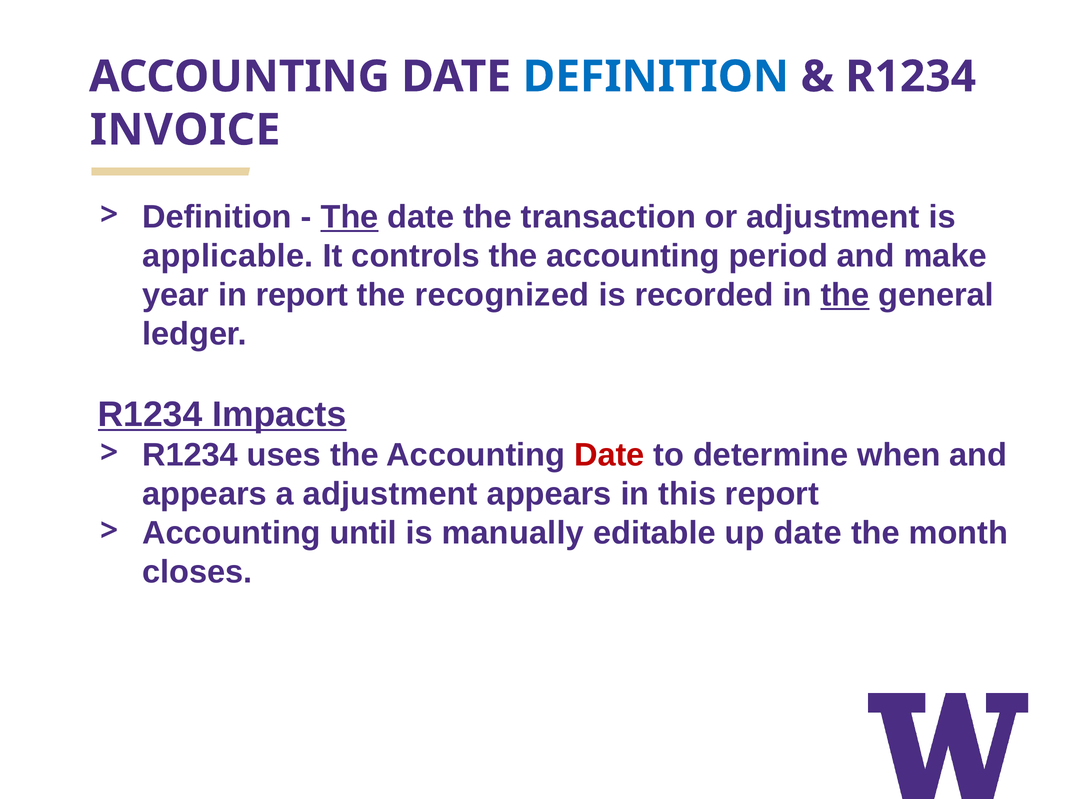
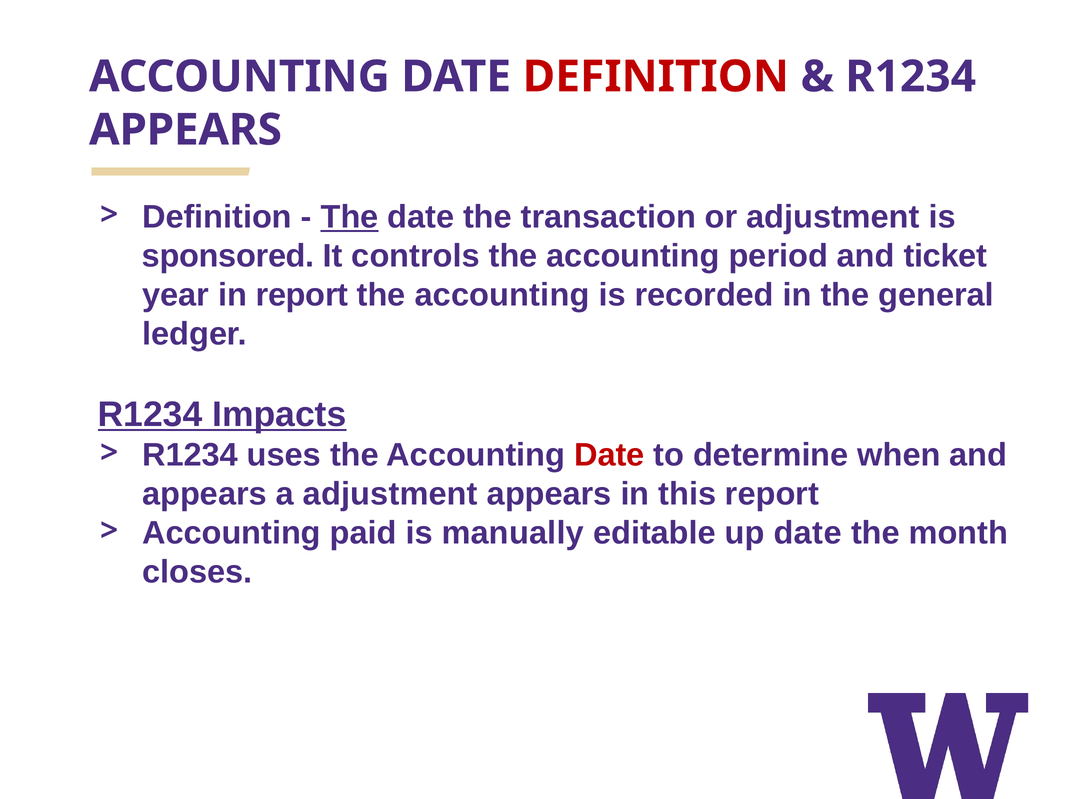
DEFINITION colour: blue -> red (656, 77)
INVOICE: INVOICE -> APPEARS (185, 130)
applicable: applicable -> sponsored (228, 256)
make: make -> ticket (945, 256)
recognized: recognized -> accounting (502, 295)
the underline: present -> none (845, 295)
until: until -> paid (363, 533)
